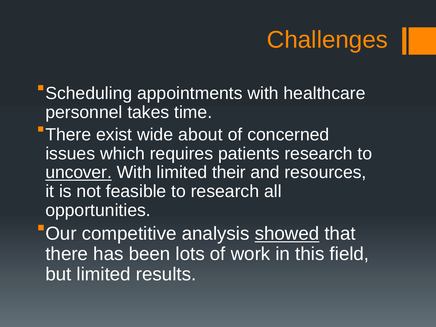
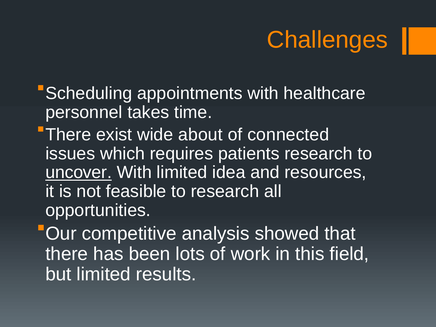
concerned: concerned -> connected (288, 135)
their: their -> idea (229, 173)
showed underline: present -> none (287, 234)
